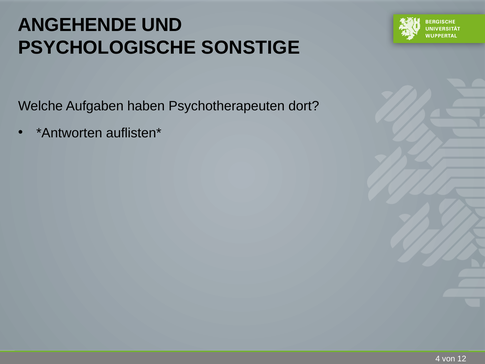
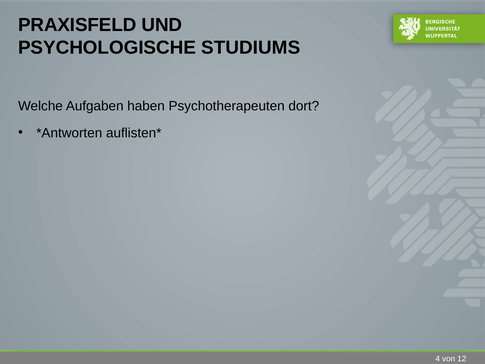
ANGEHENDE: ANGEHENDE -> PRAXISFELD (77, 25)
SONSTIGE: SONSTIGE -> STUDIUMS (251, 48)
